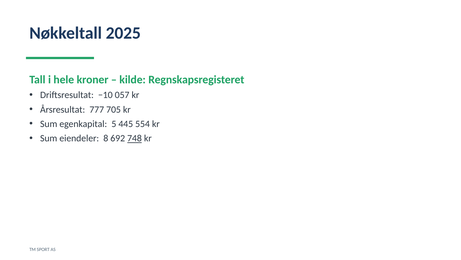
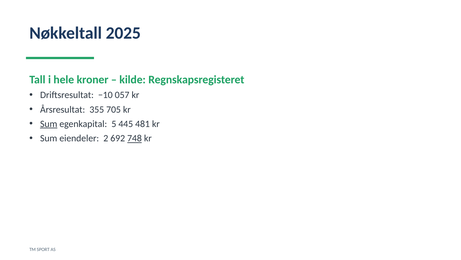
777: 777 -> 355 (97, 109)
Sum underline: none -> present (49, 124)
554: 554 -> 481 (143, 124)
8: 8 -> 2 (106, 138)
